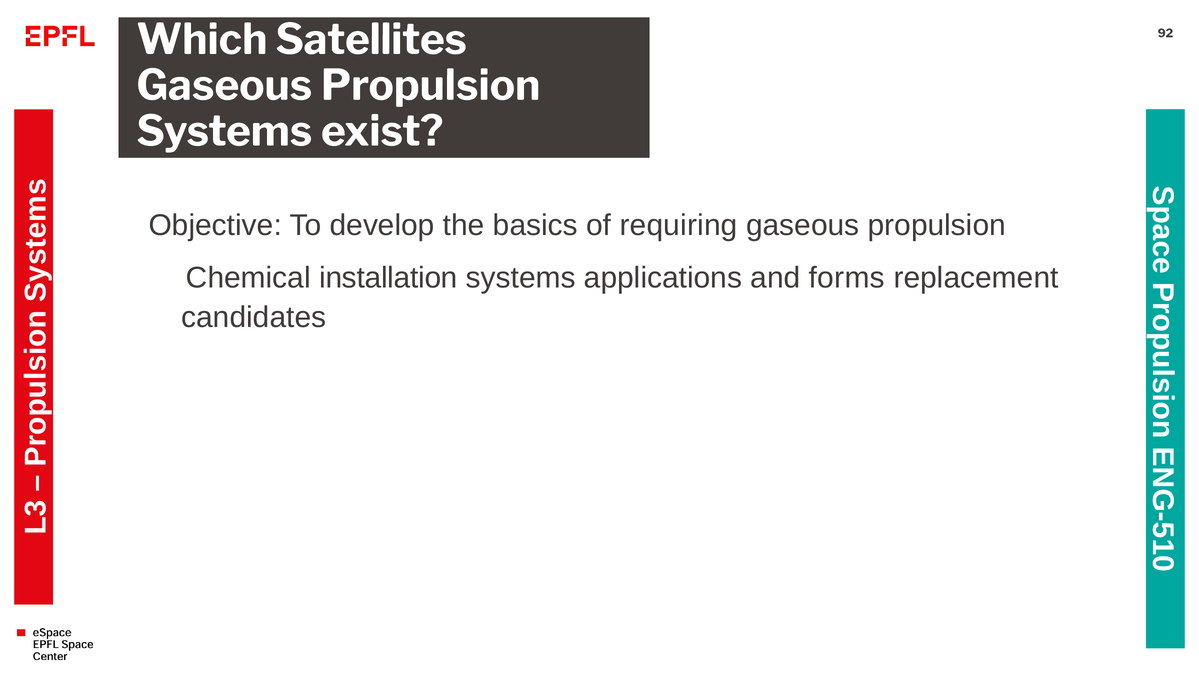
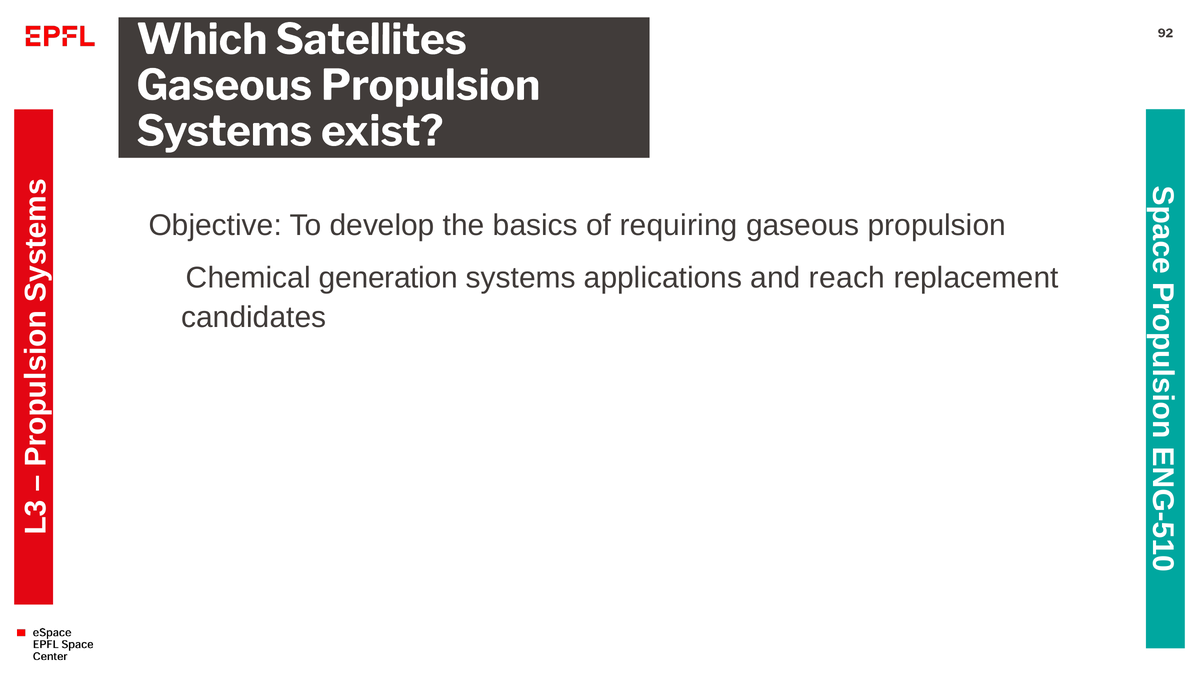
installation: installation -> generation (388, 278)
forms: forms -> reach (847, 278)
